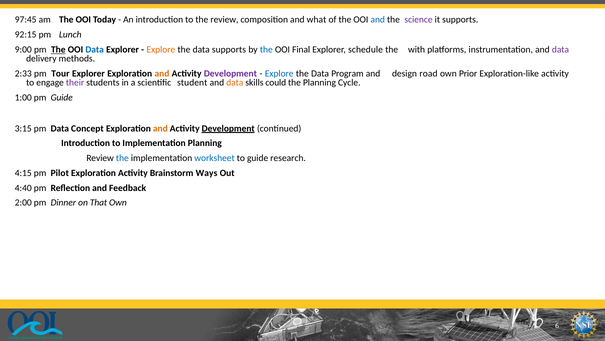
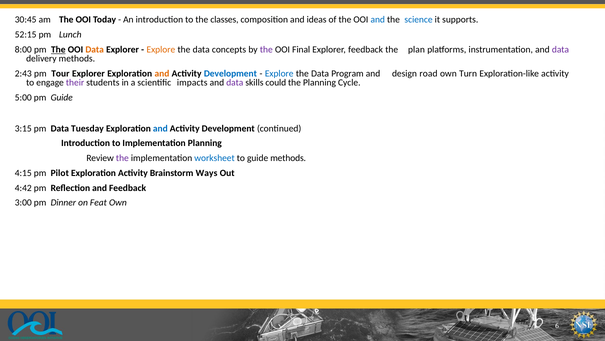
97:45: 97:45 -> 30:45 (26, 20)
the review: review -> classes (224, 20)
what: what -> ideas (317, 20)
science colour: purple -> blue (419, 20)
92:15: 92:15 -> 52:15 (26, 35)
9:00: 9:00 -> 8:00 (23, 49)
Data colour: blue -> orange (95, 49)
data supports: supports -> concepts (229, 49)
the colour: blue -> purple (266, 49)
Explorer schedule: schedule -> feedback (366, 49)
with: with -> plan (416, 49)
2:33: 2:33 -> 2:43 (23, 73)
Development colour: purple -> blue (230, 73)
Prior: Prior -> Turn (468, 73)
student: student -> impacts (192, 83)
data colour: orange -> purple (235, 83)
1:00: 1:00 -> 5:00 (23, 97)
Concept: Concept -> Tuesday (87, 128)
and colour: orange -> blue (160, 128)
Development underline: present -> none (228, 128)
the colour: blue -> purple (122, 158)
guide research: research -> methods (288, 158)
4:40: 4:40 -> 4:42 (23, 188)
2:00: 2:00 -> 3:00 (23, 202)
That: That -> Feat (98, 202)
